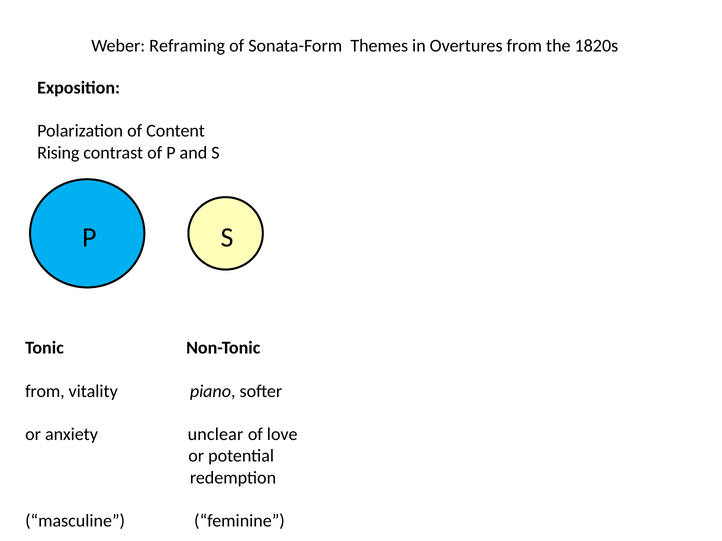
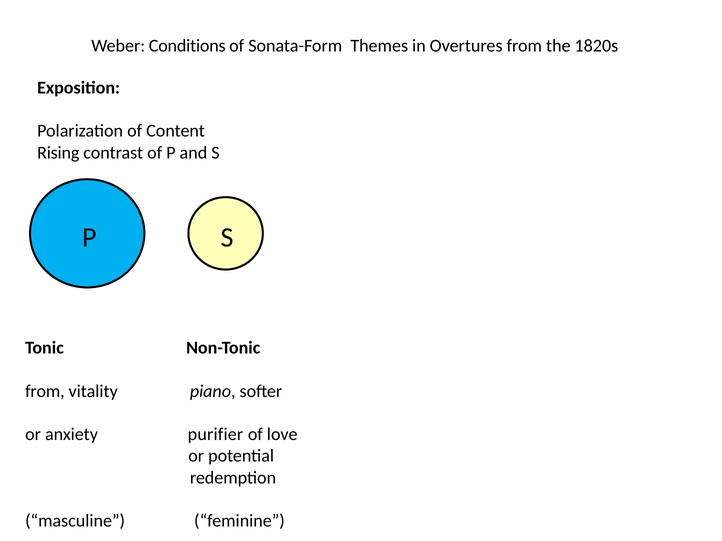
Reframing: Reframing -> Conditions (187, 46)
unclear: unclear -> purifier (215, 435)
